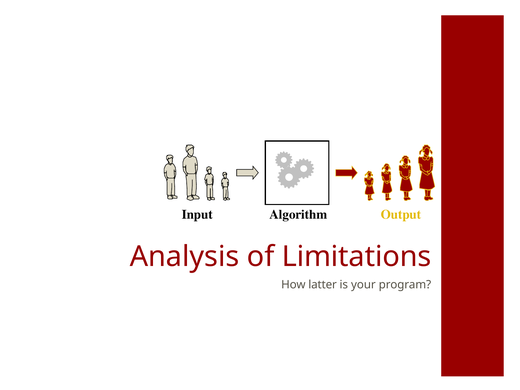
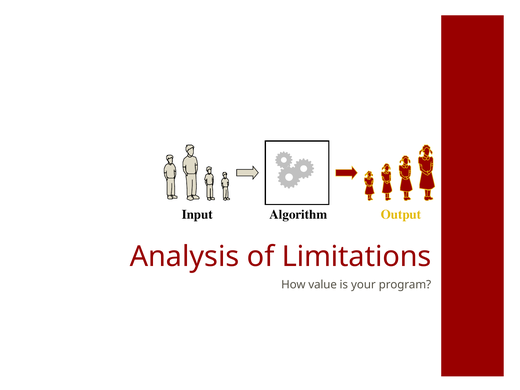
latter: latter -> value (323, 285)
